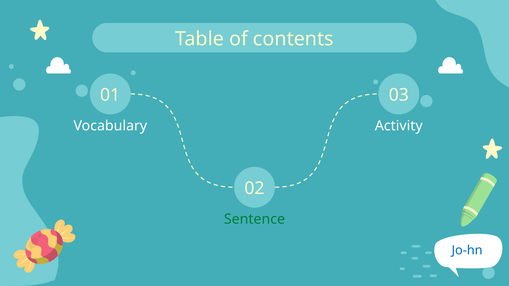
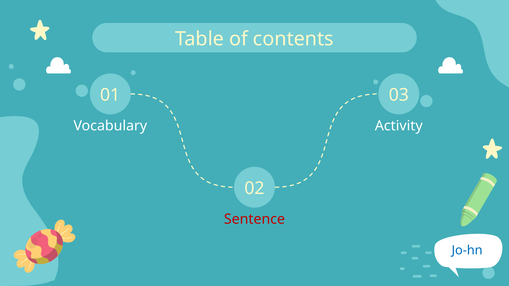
Sentence colour: green -> red (254, 219)
